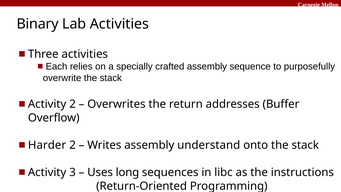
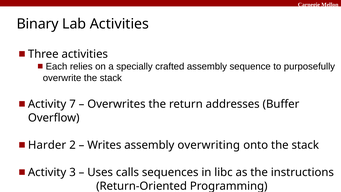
Activity 2: 2 -> 7 (73, 104)
understand: understand -> overwriting (209, 145)
long: long -> calls (127, 172)
